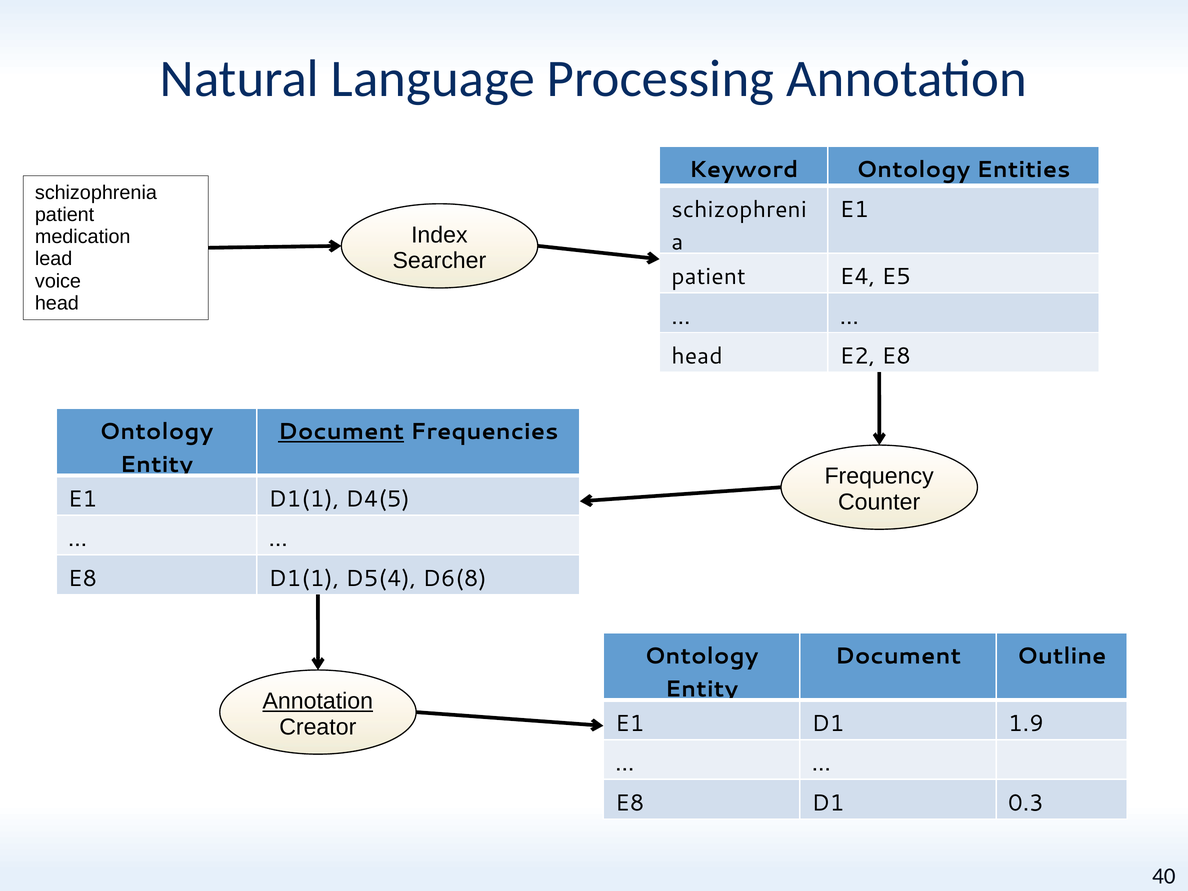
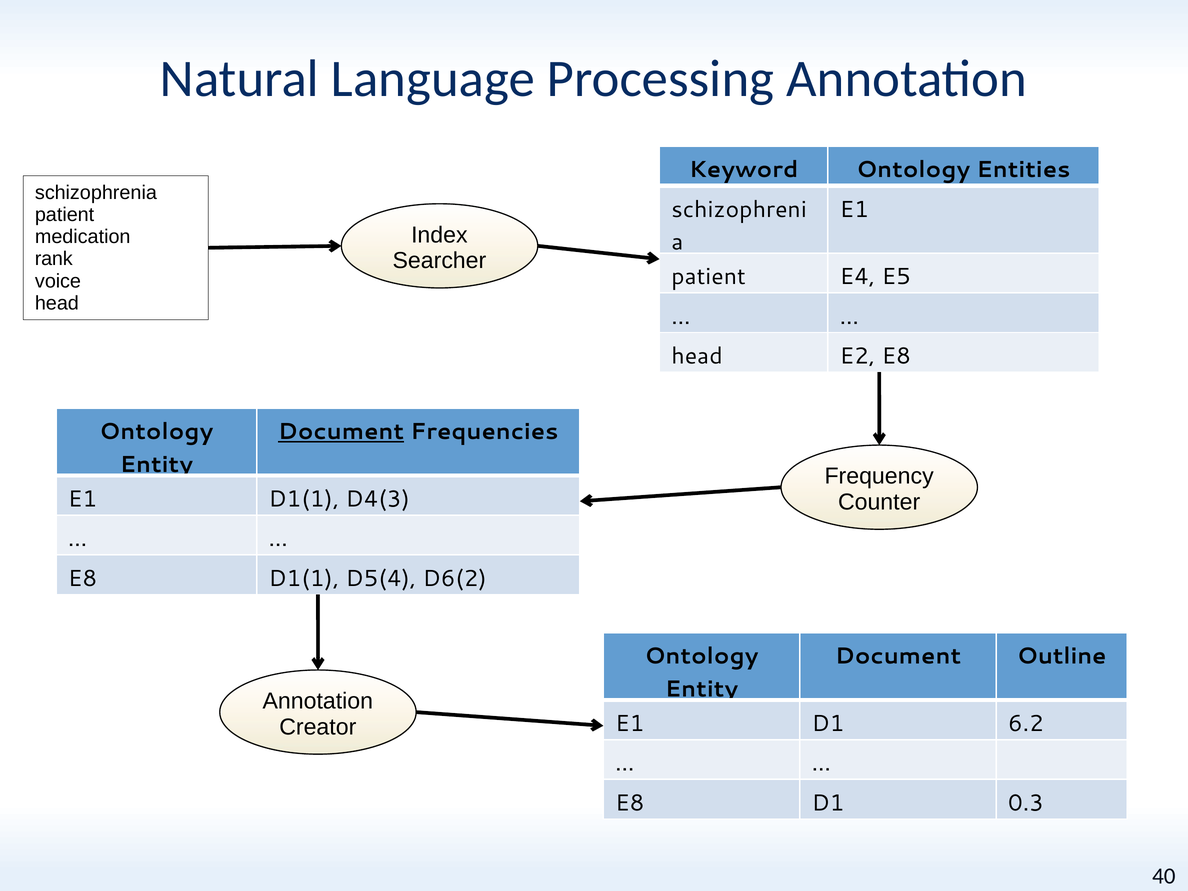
lead: lead -> rank (54, 259)
D4(5: D4(5 -> D4(3 (378, 499)
D6(8: D6(8 -> D6(2 (455, 578)
Annotation underline: present -> none (318, 701)
1.9: 1.9 -> 6.2 (1026, 724)
